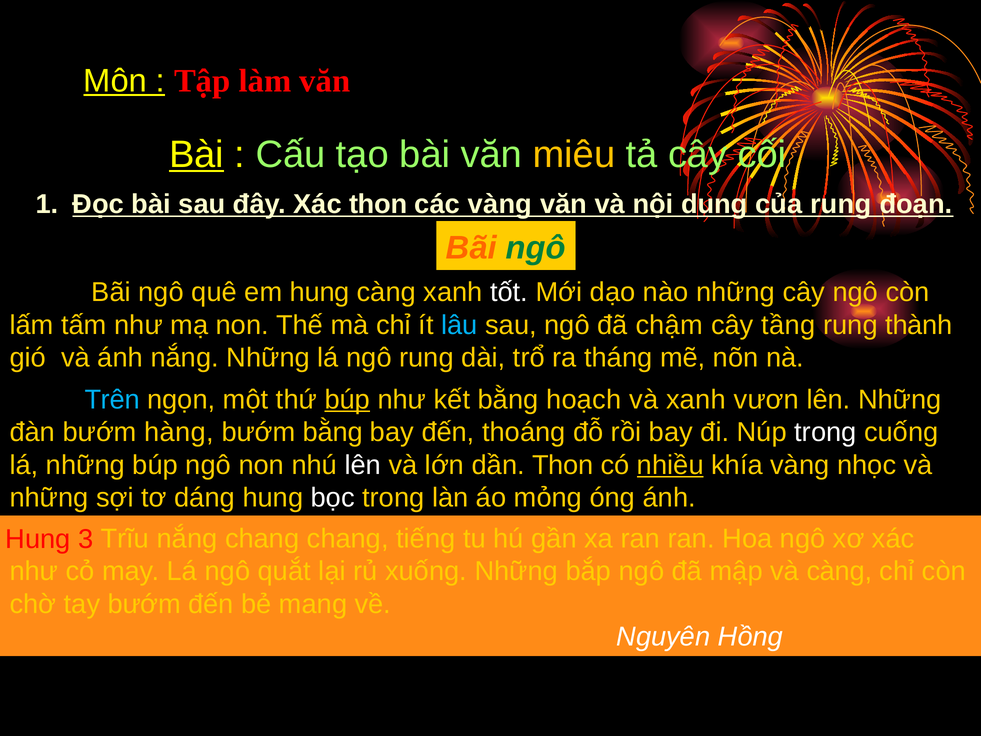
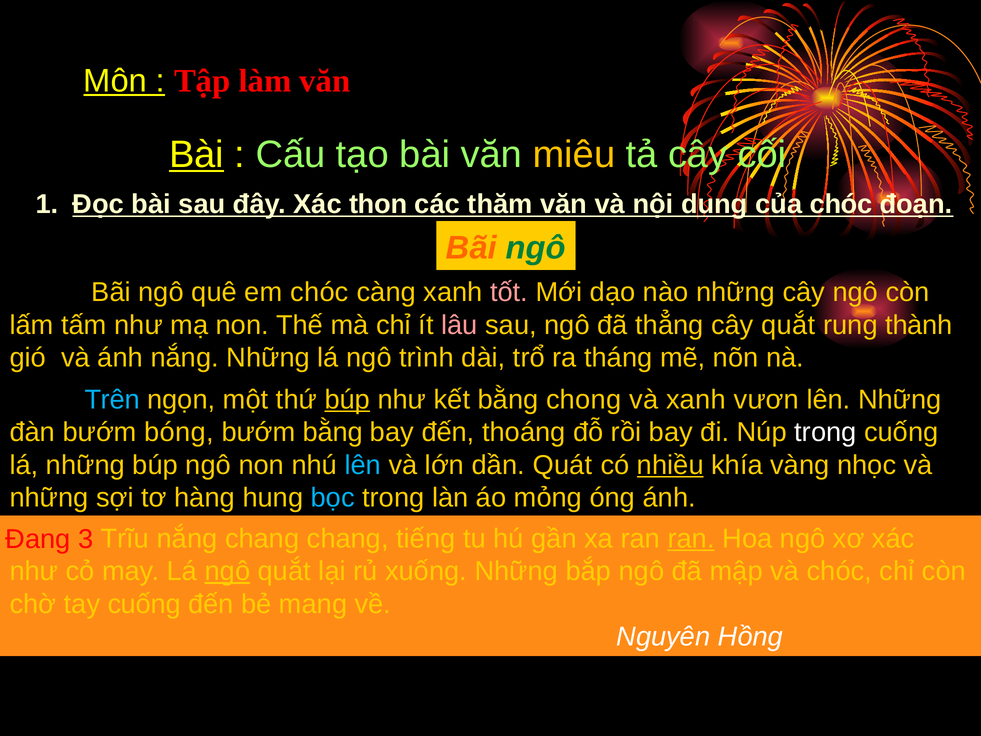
các vàng: vàng -> thăm (500, 204)
của rung: rung -> chóc (841, 204)
em hung: hung -> chóc (319, 292)
tốt colour: white -> pink (509, 292)
lâu colour: light blue -> pink (459, 325)
chậm: chậm -> thẳng (669, 325)
cây tầng: tầng -> quắt (788, 325)
ngô rung: rung -> trình (426, 358)
hoạch: hoạch -> chong (584, 399)
hàng: hàng -> bóng (179, 432)
lên colour: white -> light blue (363, 465)
dần Thon: Thon -> Quát (562, 465)
dáng: dáng -> hàng (205, 498)
bọc colour: white -> light blue (333, 498)
ran underline: none -> present (691, 538)
Hung: Hung -> Đang (38, 539)
ngô underline: none -> present (227, 571)
và càng: càng -> chóc (839, 571)
tay bướm: bướm -> cuống (144, 604)
